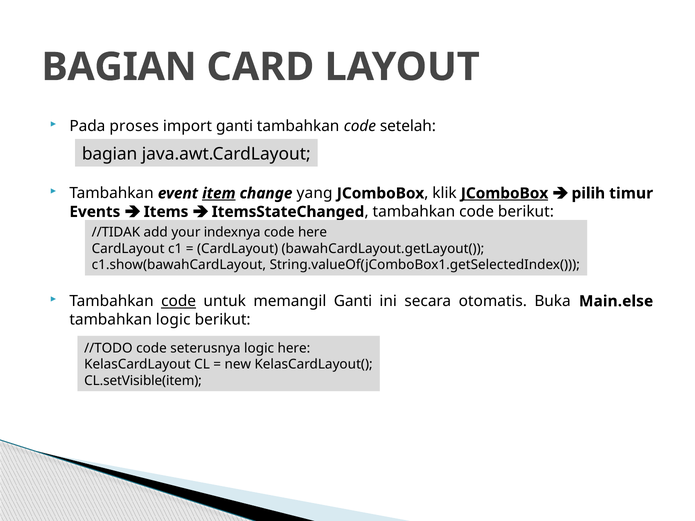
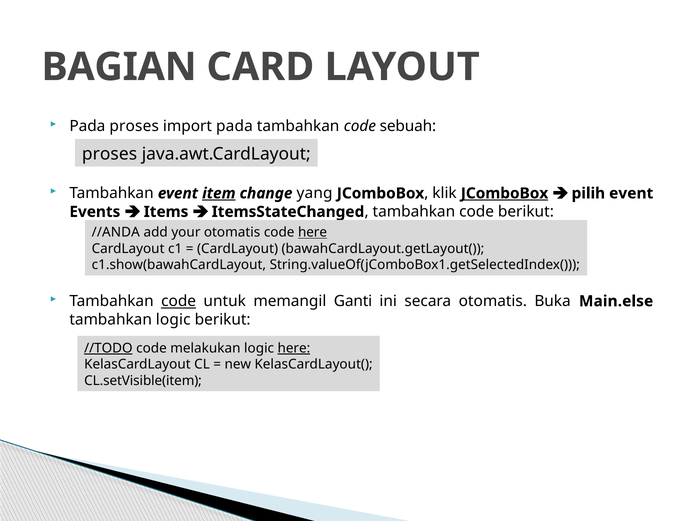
import ganti: ganti -> pada (234, 126)
setelah: setelah -> sebuah (408, 126)
bagian: bagian -> proses (109, 154)
pilih timur: timur -> event (631, 193)
//TIDAK: //TIDAK -> //ANDA (116, 233)
your indexnya: indexnya -> otomatis (232, 233)
here underline: none -> present (313, 233)
//TODO underline: none -> present (108, 348)
seterusnya: seterusnya -> melakukan (205, 348)
here underline: none -> present (294, 348)
